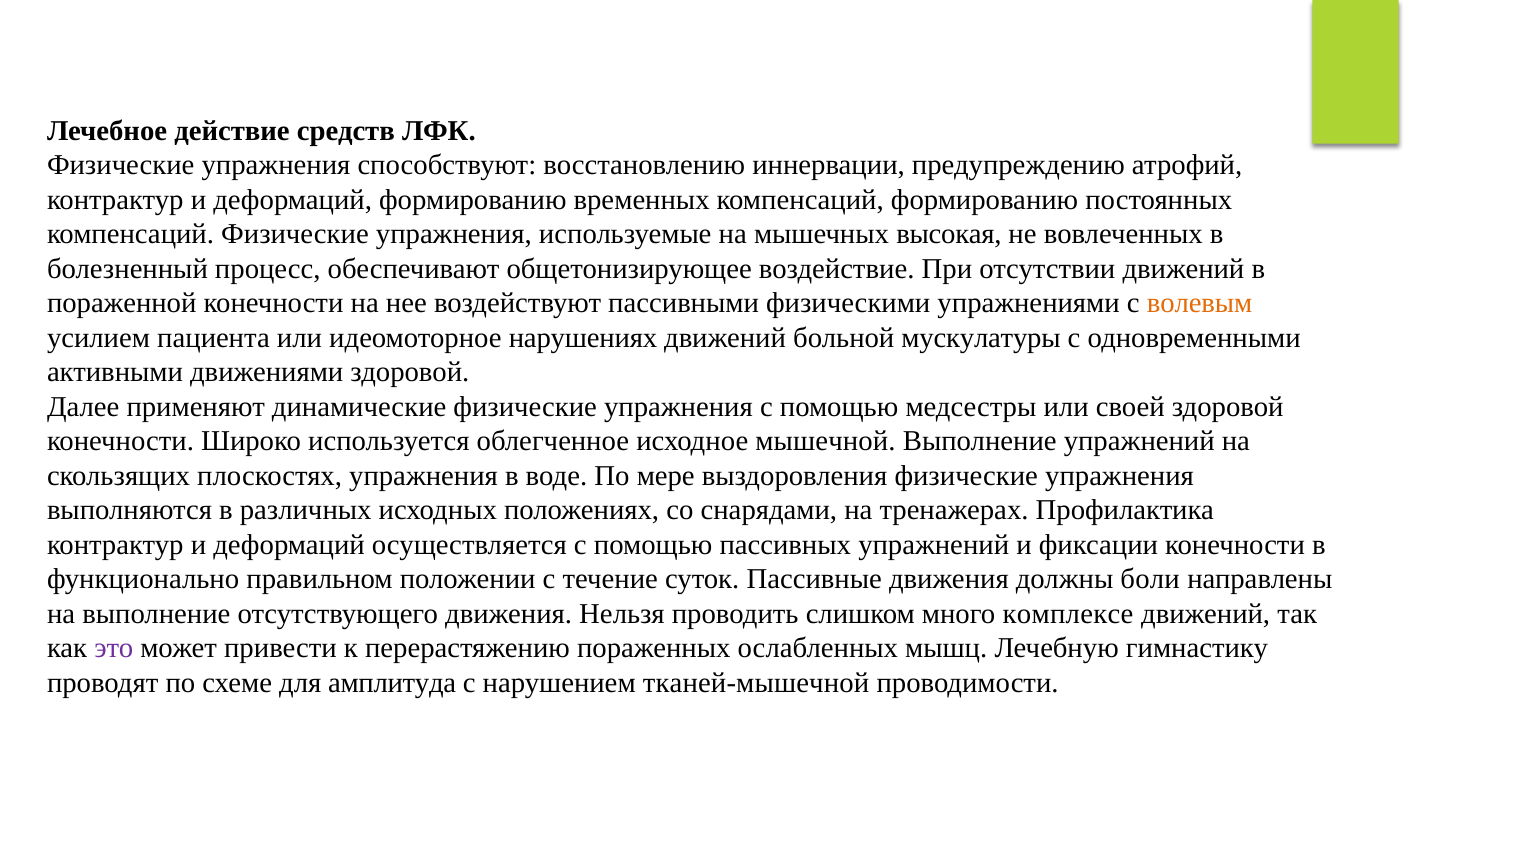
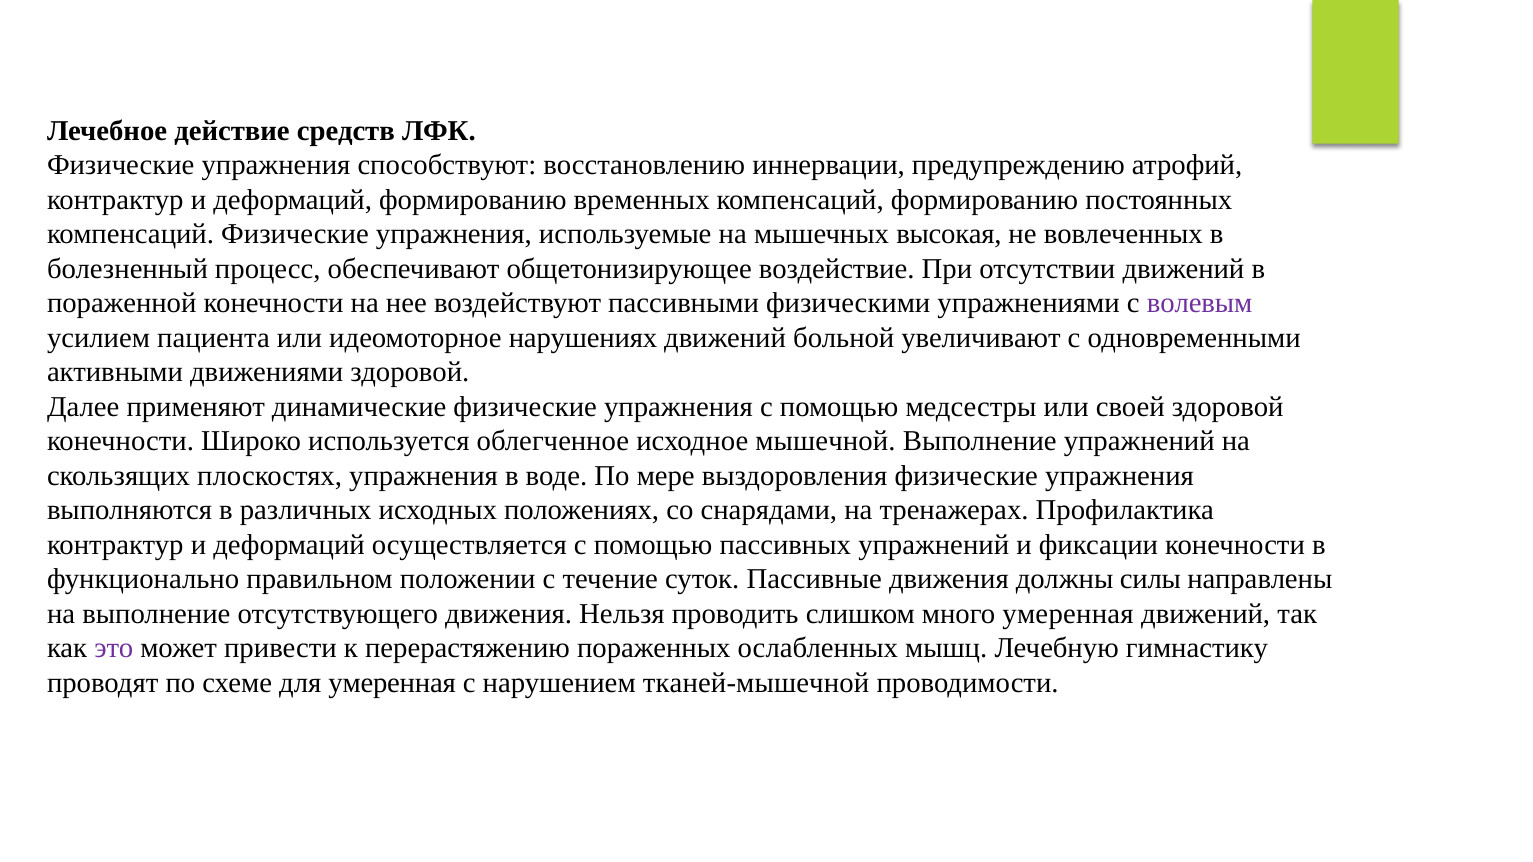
волевым colour: orange -> purple (1200, 303)
мускулатуры: мускулатуры -> увеличивают (981, 338)
боли: боли -> силы (1150, 579)
много комплексе: комплексе -> умеренная (1068, 614)
для амплитуда: амплитуда -> умеренная (392, 683)
